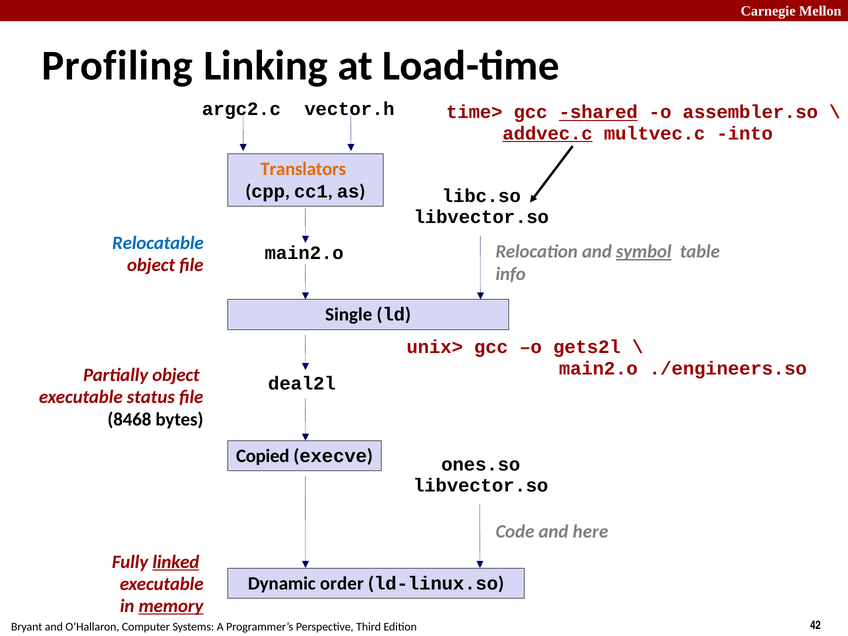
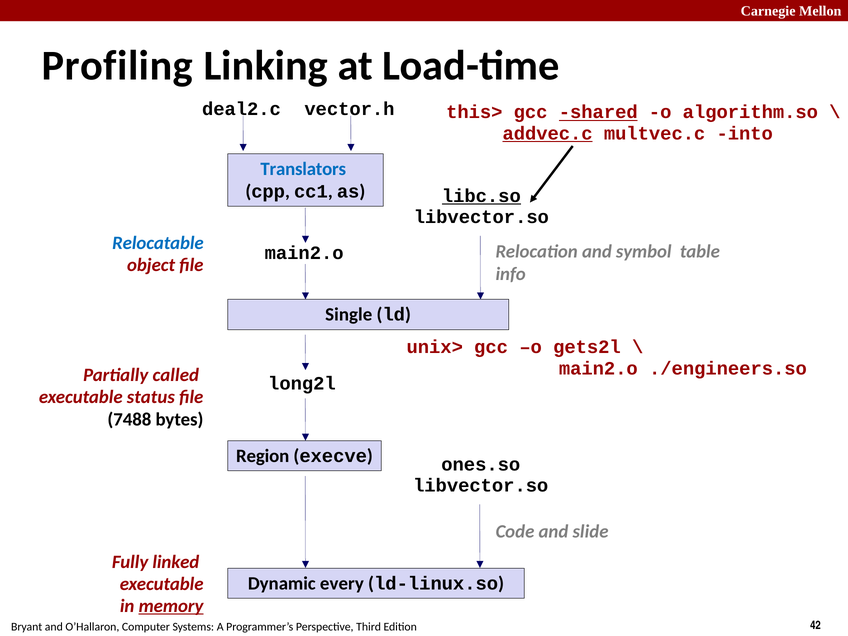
argc2.c: argc2.c -> deal2.c (241, 109)
time>: time> -> this> (474, 112)
assembler.so: assembler.so -> algorithm.so (750, 112)
Translators colour: orange -> blue (303, 169)
libc.so underline: none -> present (481, 196)
symbol underline: present -> none (644, 252)
Partially object: object -> called (176, 375)
deal2l: deal2l -> long2l (302, 384)
8468: 8468 -> 7488 (129, 419)
Copied: Copied -> Region (263, 456)
here: here -> slide (591, 531)
linked underline: present -> none (176, 562)
order: order -> every (342, 584)
